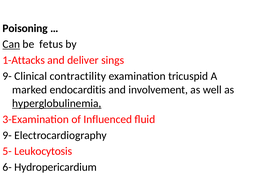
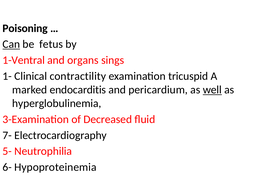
1-Attacks: 1-Attacks -> 1-Ventral (24, 60)
deliver: deliver -> organs (83, 60)
9-: 9- -> 1- (7, 76)
involvement: involvement -> pericardium (158, 90)
well underline: none -> present (212, 90)
hyperglobulinemia underline: present -> none (57, 103)
Influenced: Influenced -> Decreased (108, 119)
9-: 9- -> 7- (7, 135)
Leukocytosis: Leukocytosis -> Neutrophilia (43, 151)
Hydropericardium: Hydropericardium -> Hypoproteinemia (55, 167)
